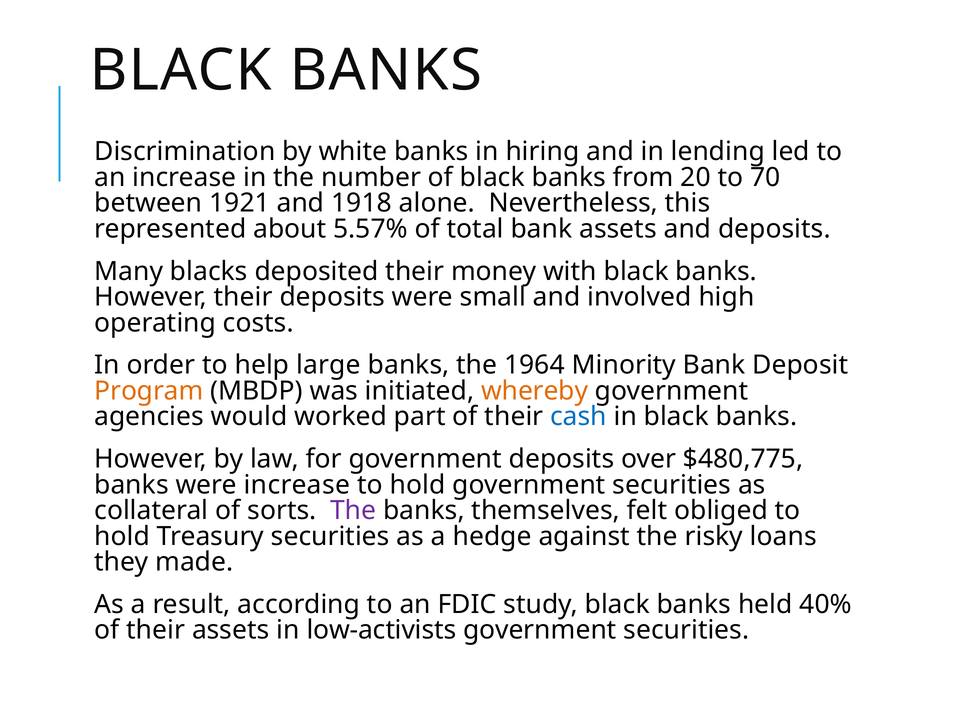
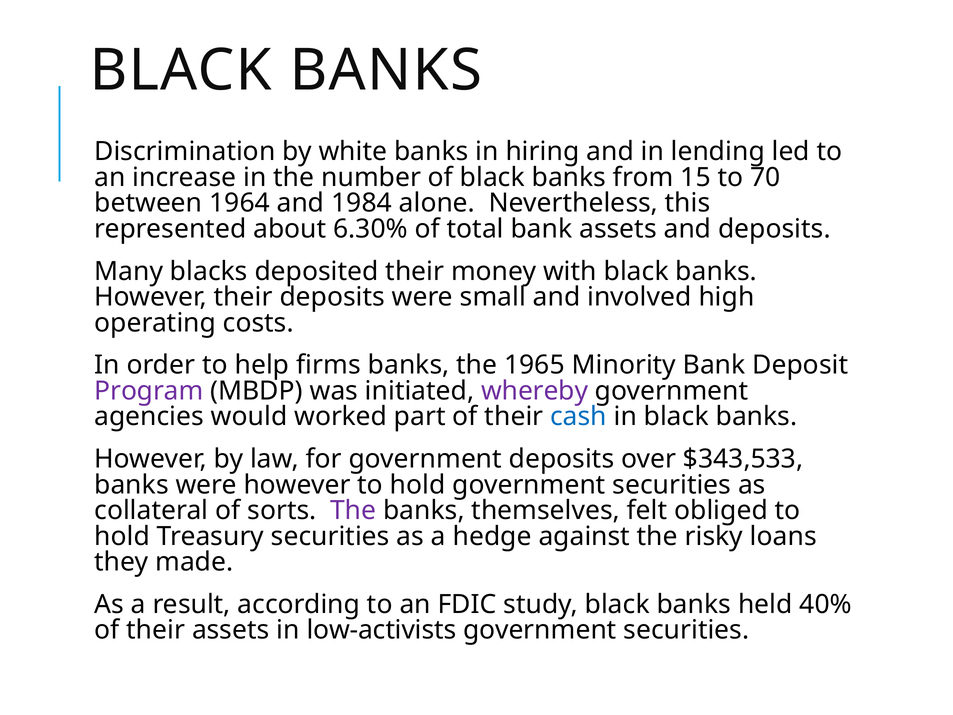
20: 20 -> 15 (696, 177)
1921: 1921 -> 1964 (240, 203)
1918: 1918 -> 1984 (362, 203)
5.57%: 5.57% -> 6.30% (371, 229)
large: large -> firms (328, 365)
1964: 1964 -> 1965 (534, 365)
Program colour: orange -> purple (149, 391)
whereby colour: orange -> purple (535, 391)
$480,775: $480,775 -> $343,533 (743, 459)
were increase: increase -> however (297, 485)
